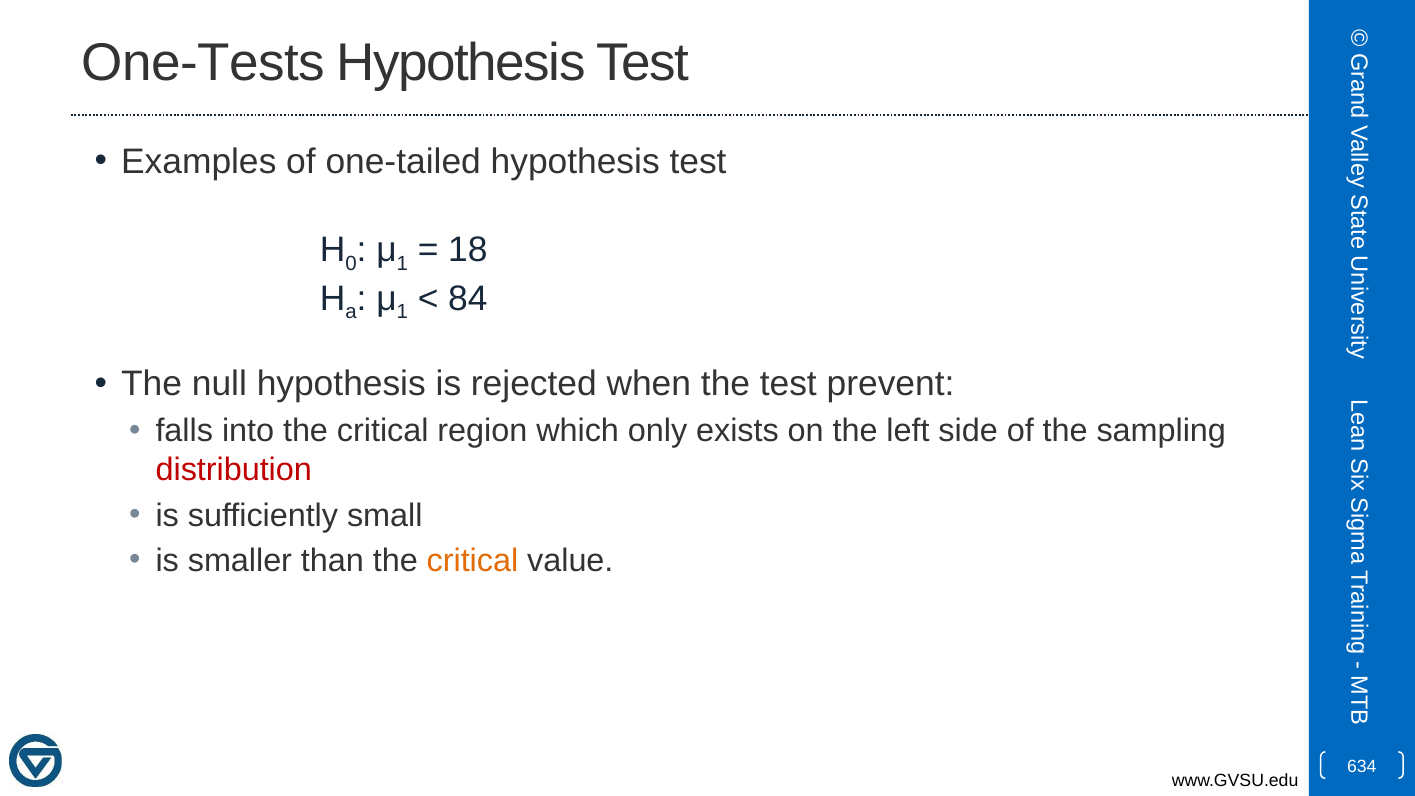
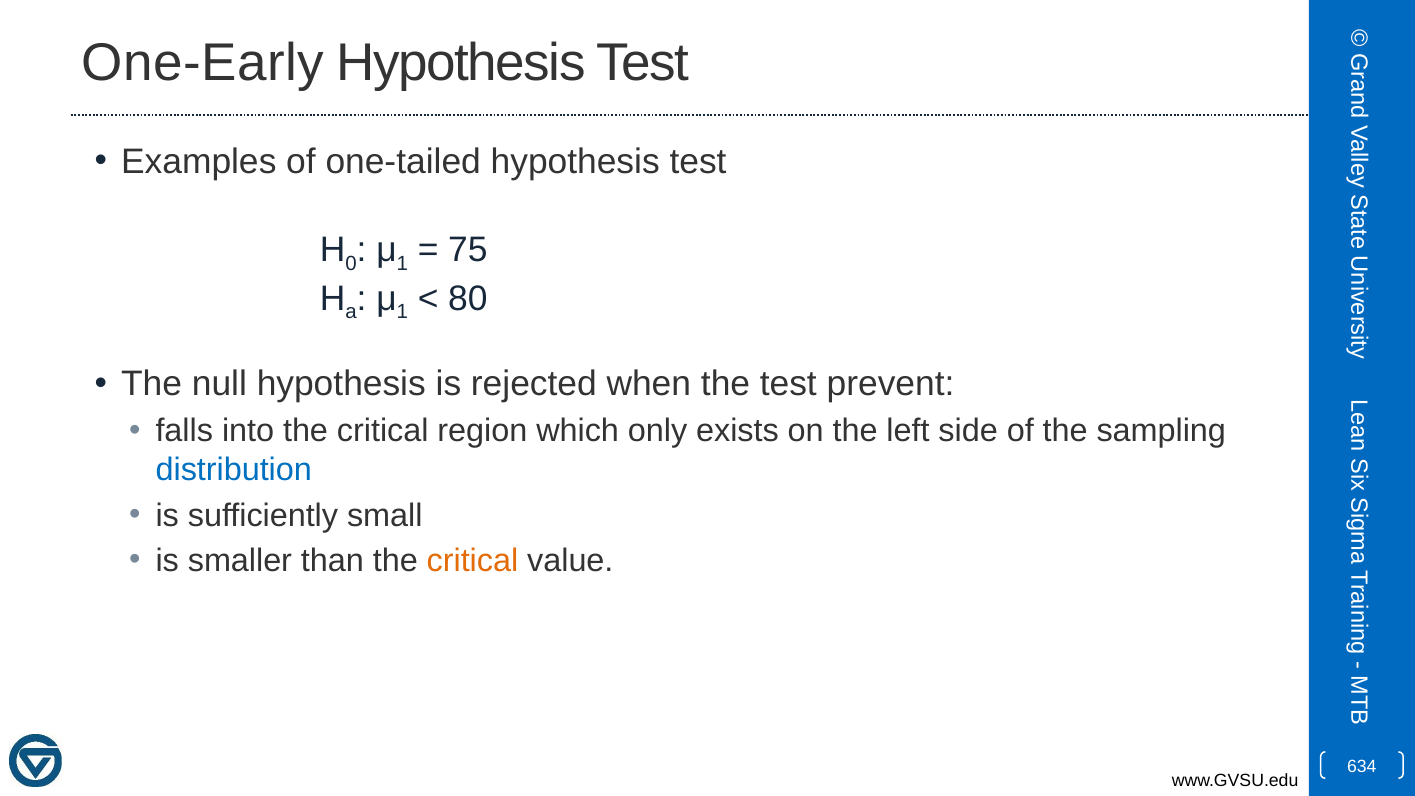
One-Tests: One-Tests -> One-Early (203, 63)
18: 18 -> 75 (468, 250)
84: 84 -> 80 (468, 298)
distribution colour: red -> blue (234, 470)
